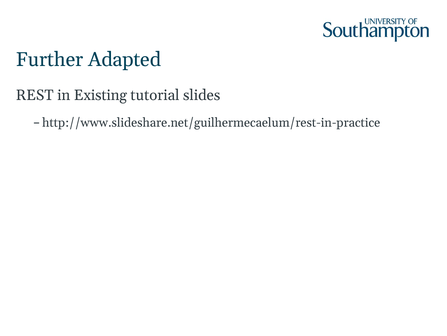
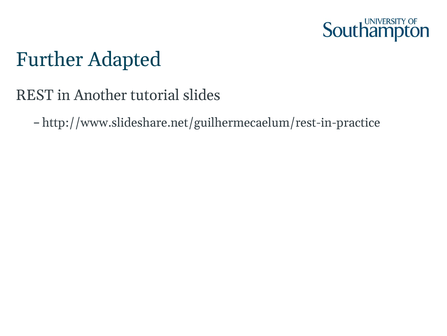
Existing: Existing -> Another (100, 95)
